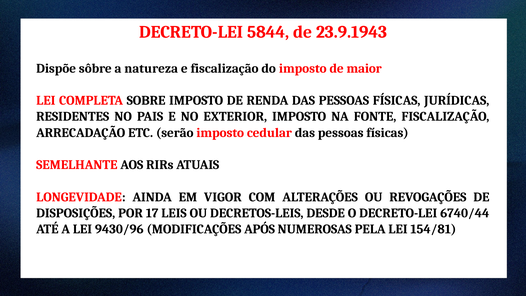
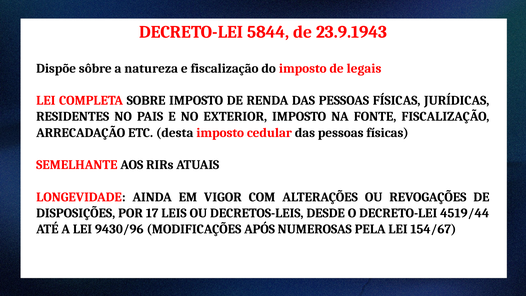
maior: maior -> legais (364, 68)
serão: serão -> desta (175, 133)
6740/44: 6740/44 -> 4519/44 (465, 213)
154/81: 154/81 -> 154/67 (433, 229)
